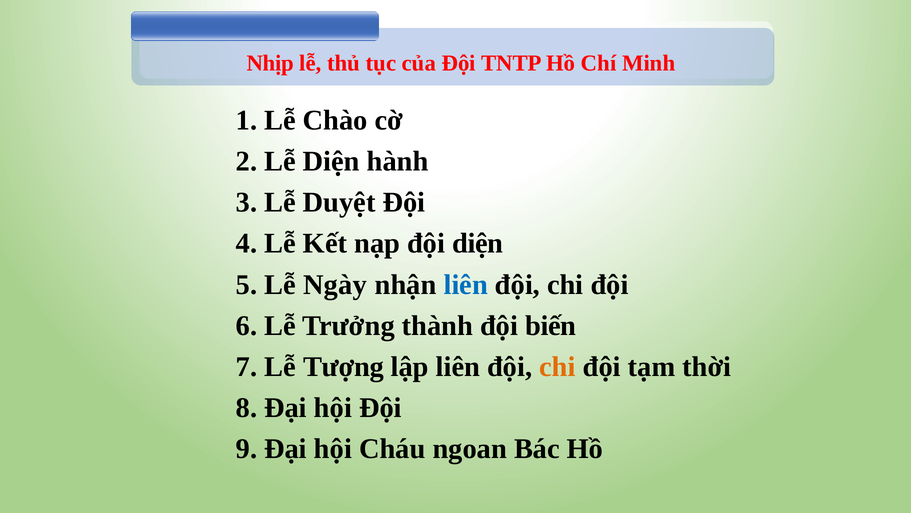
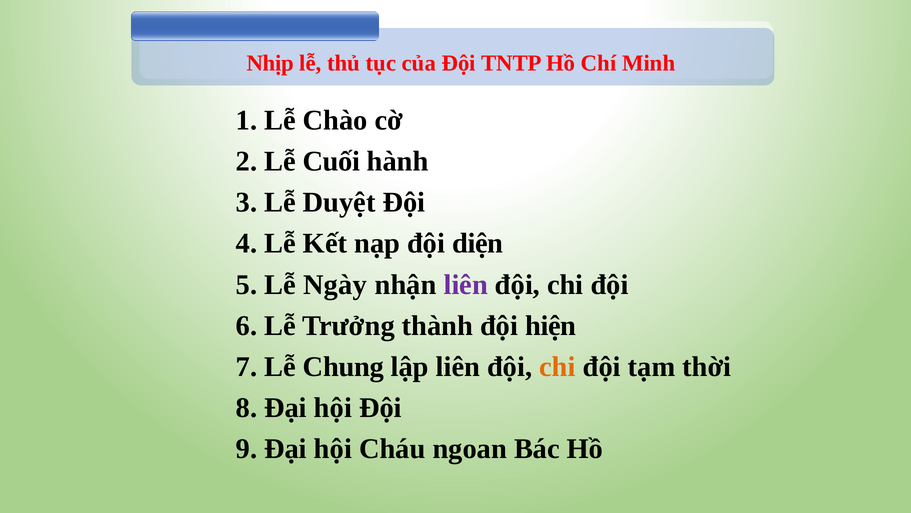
Lễ Diện: Diện -> Cuối (331, 161)
liên colour: blue -> purple (466, 284)
biến: biến -> hiện (551, 325)
Tượng: Tượng -> Chung (343, 366)
